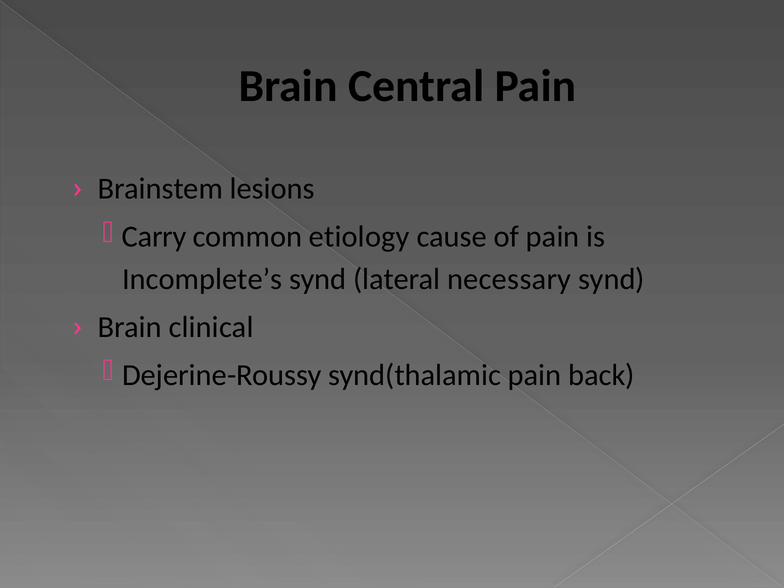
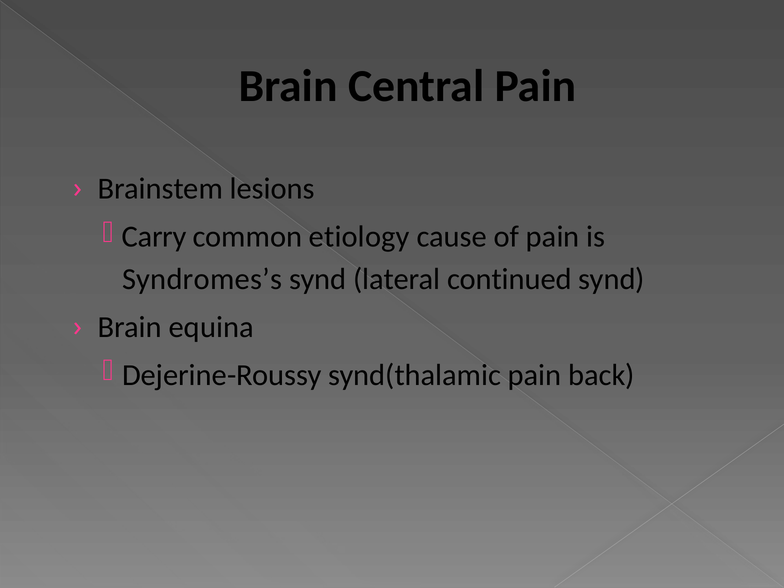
Incomplete’s: Incomplete’s -> Syndromes’s (202, 279)
necessary: necessary -> continued (509, 279)
clinical: clinical -> equina (211, 327)
